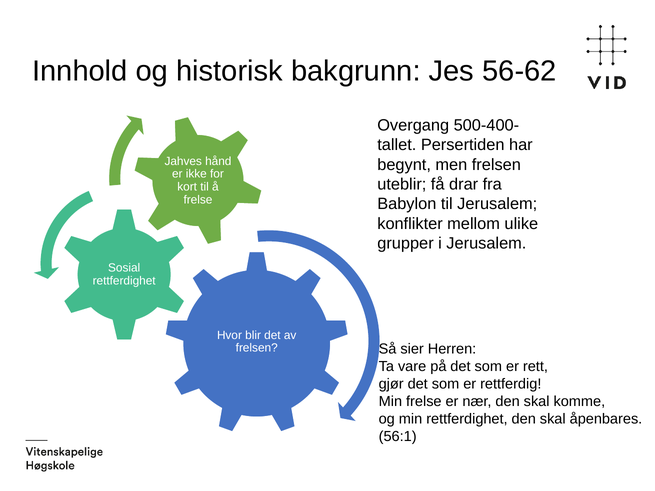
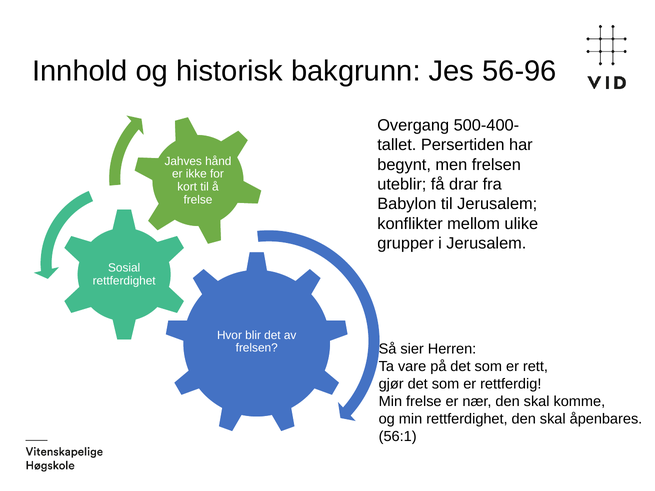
56-62: 56-62 -> 56-96 (519, 71)
